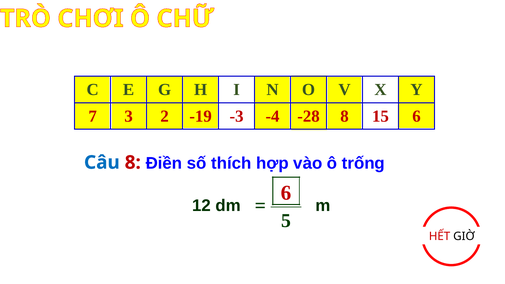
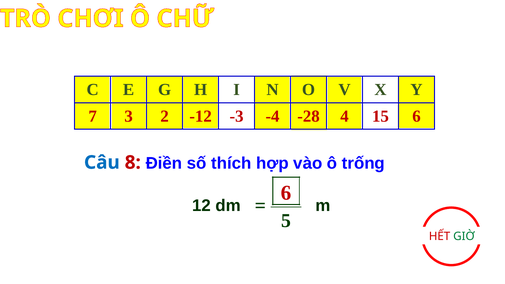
-19: -19 -> -12 (201, 116)
-28 8: 8 -> 4 (344, 116)
GIỜ colour: black -> green (464, 236)
